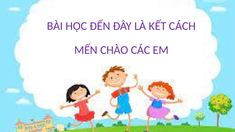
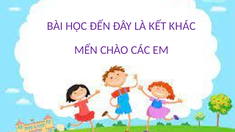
CÁCH: CÁCH -> KHÁC (182, 26)
